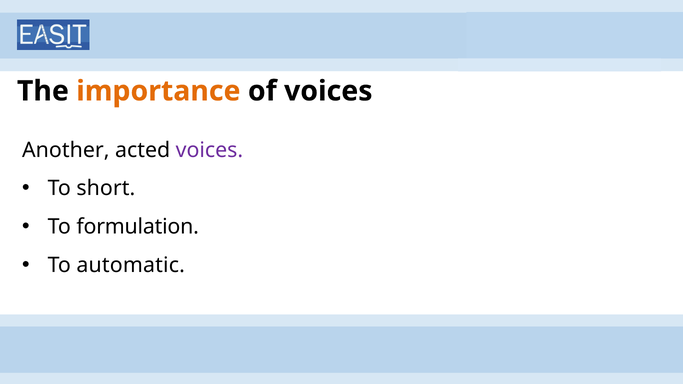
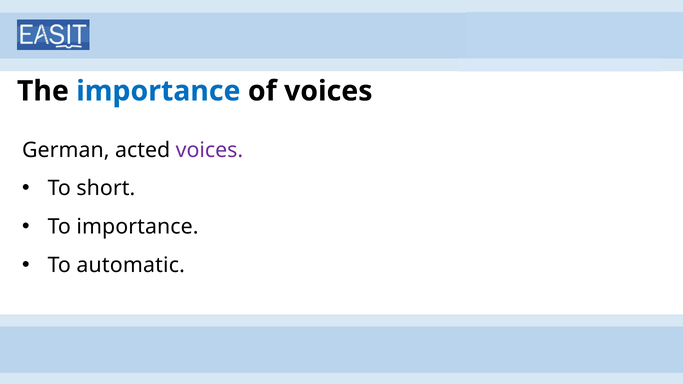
importance colour: orange -> blue (158, 91)
Another: Another -> German (66, 150)
To formulation: formulation -> importance (137, 227)
